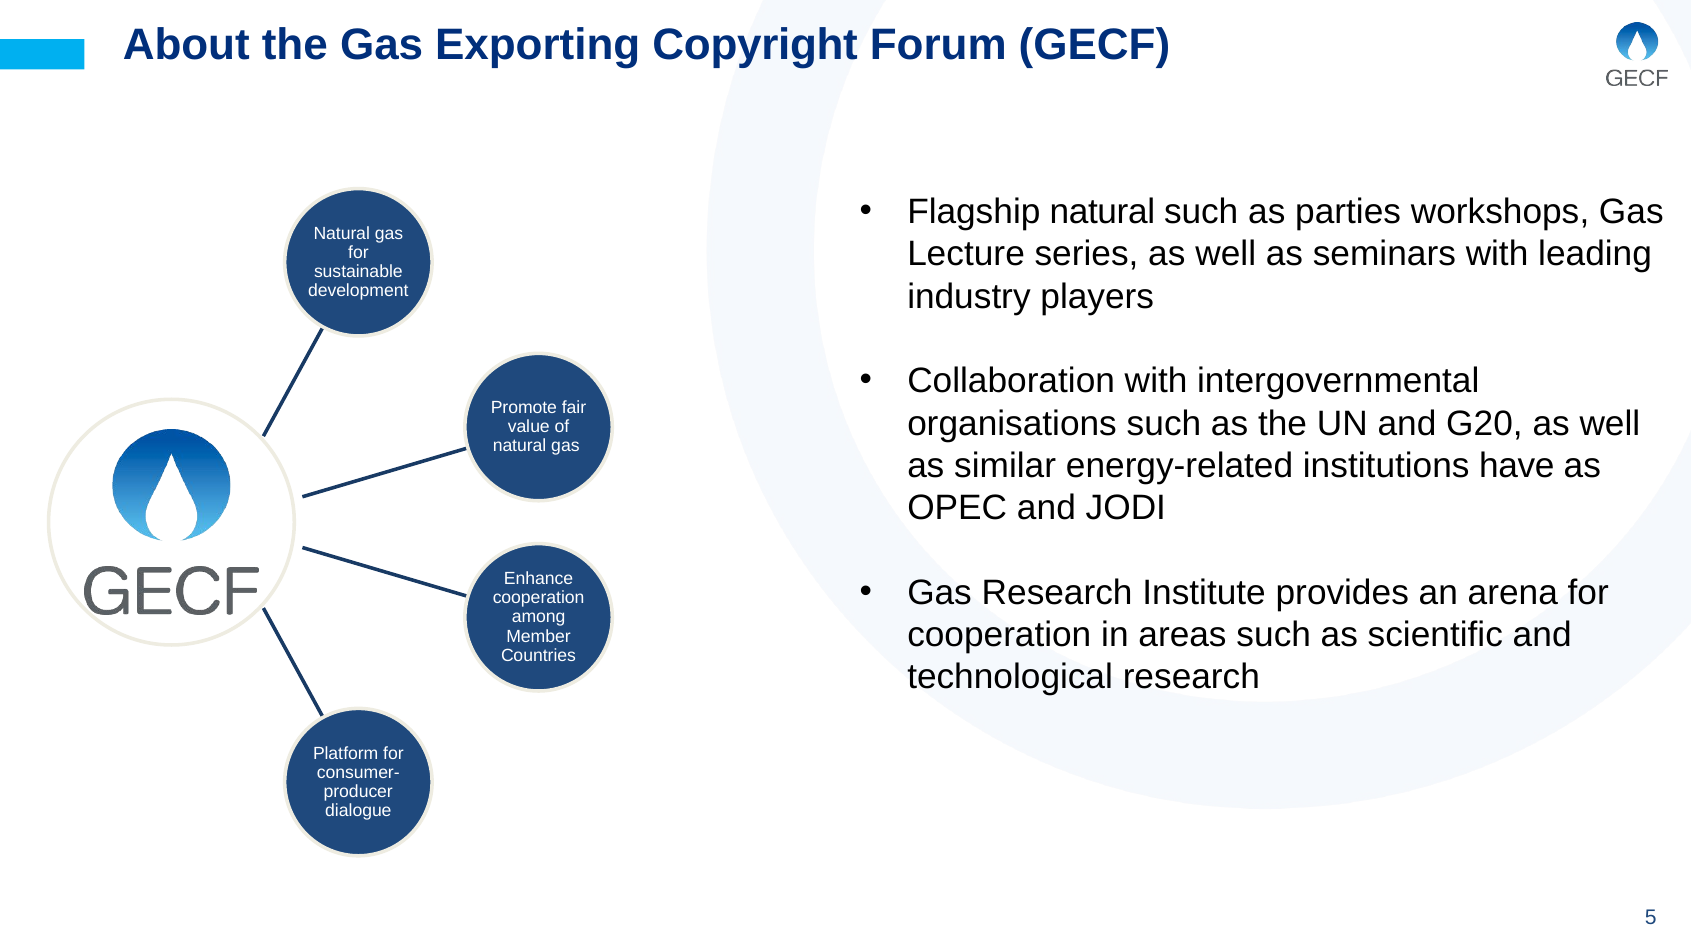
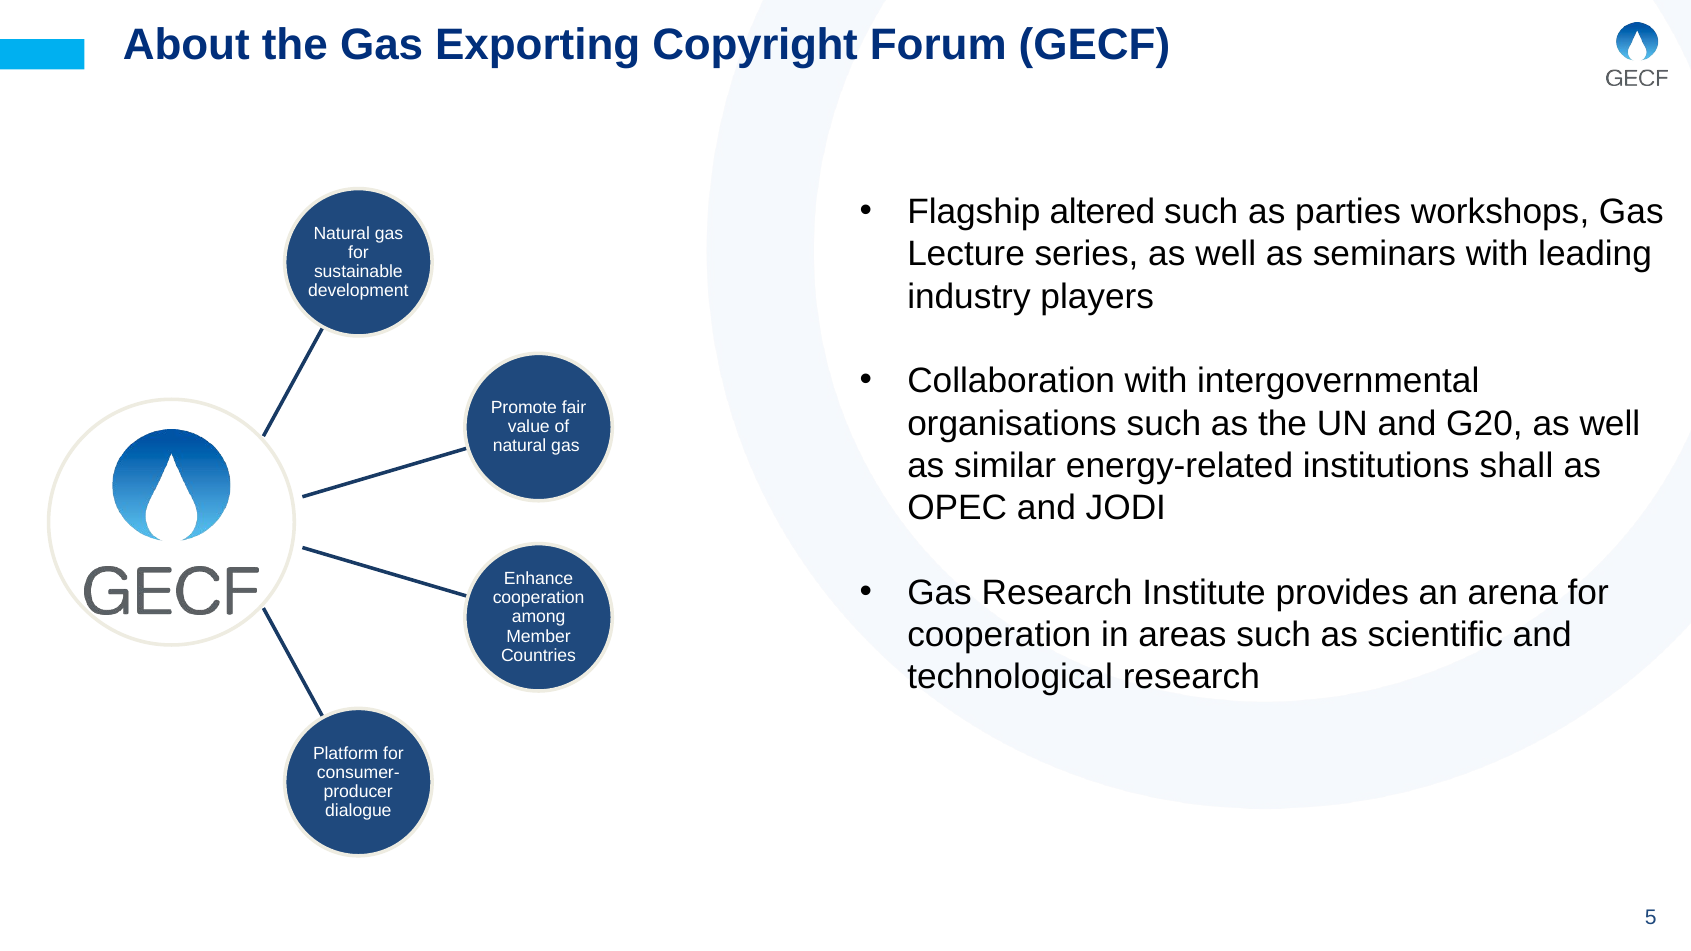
Flagship natural: natural -> altered (1102, 212)
have: have -> shall (1516, 466)
